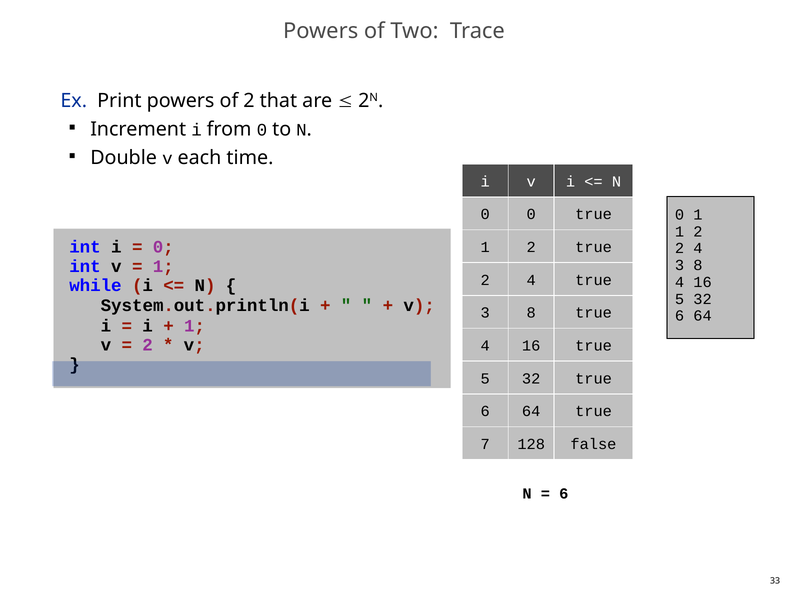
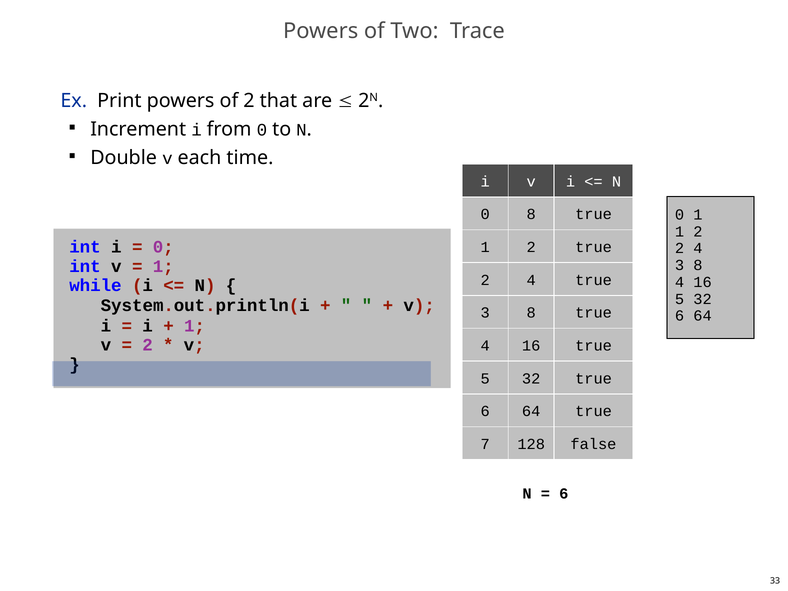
0 0: 0 -> 8 (531, 214)
